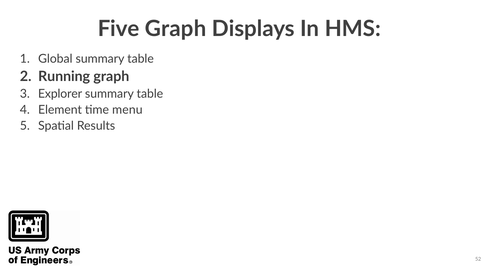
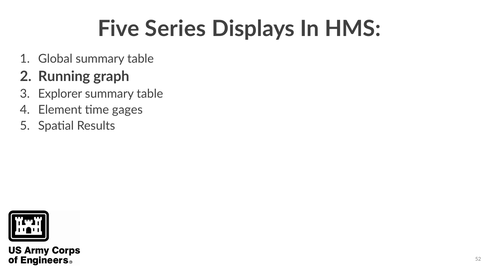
Five Graph: Graph -> Series (175, 29)
menu: menu -> gages (127, 110)
